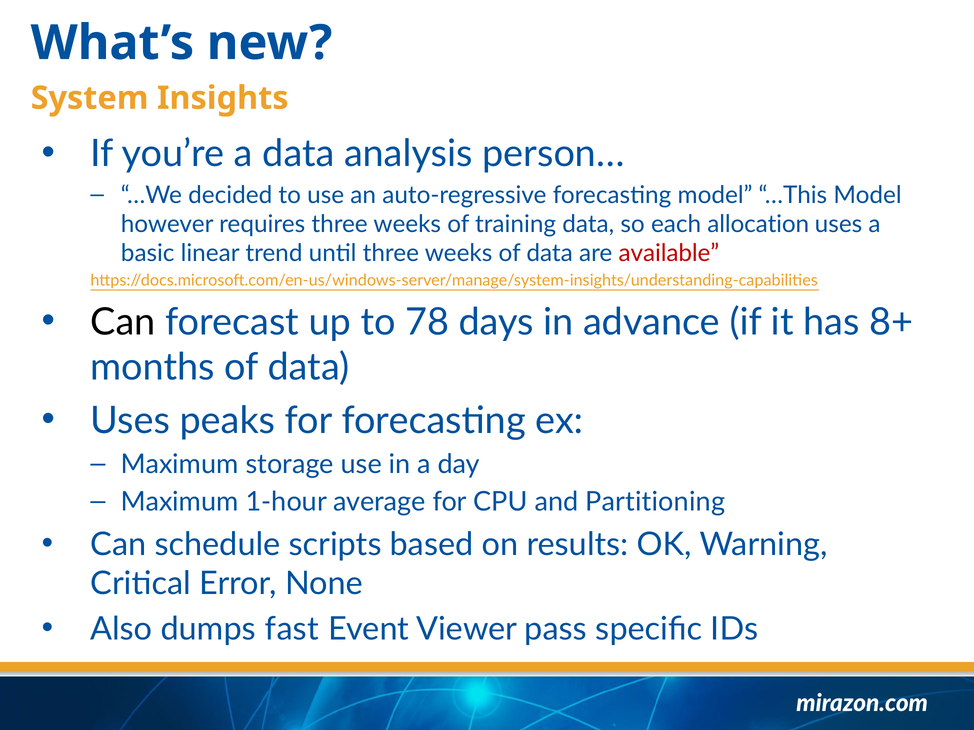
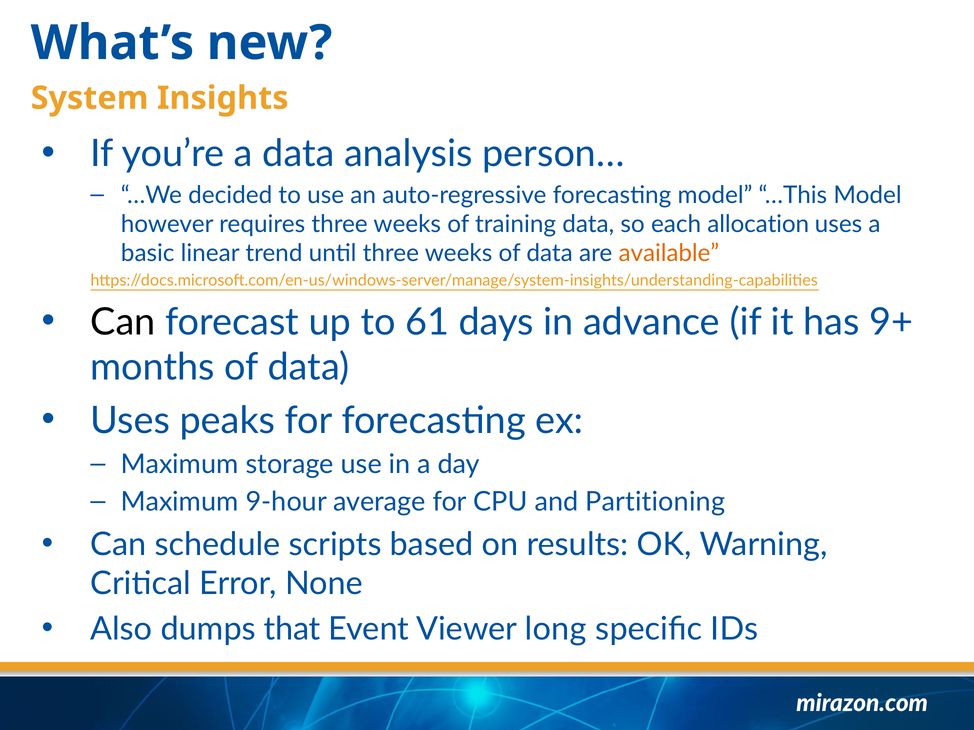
available colour: red -> orange (669, 254)
78: 78 -> 61 (427, 322)
8+: 8+ -> 9+ (891, 322)
1-hour: 1-hour -> 9-hour (286, 502)
fast: fast -> that (292, 629)
pass: pass -> long (556, 629)
